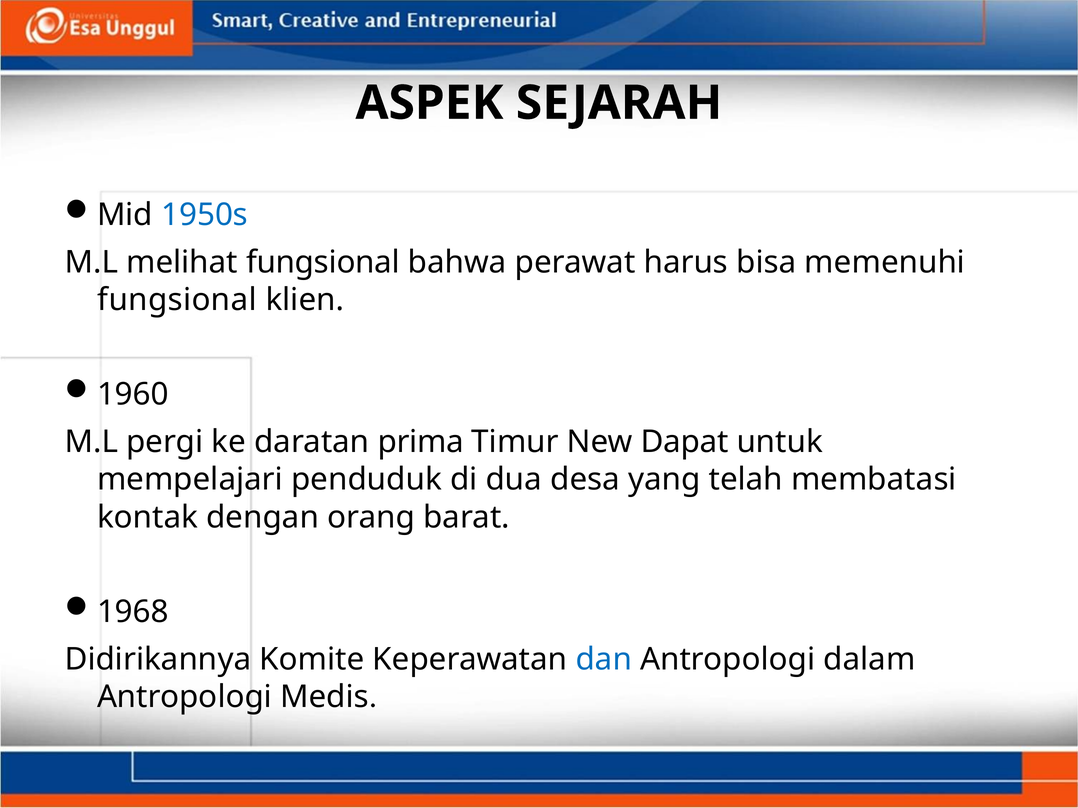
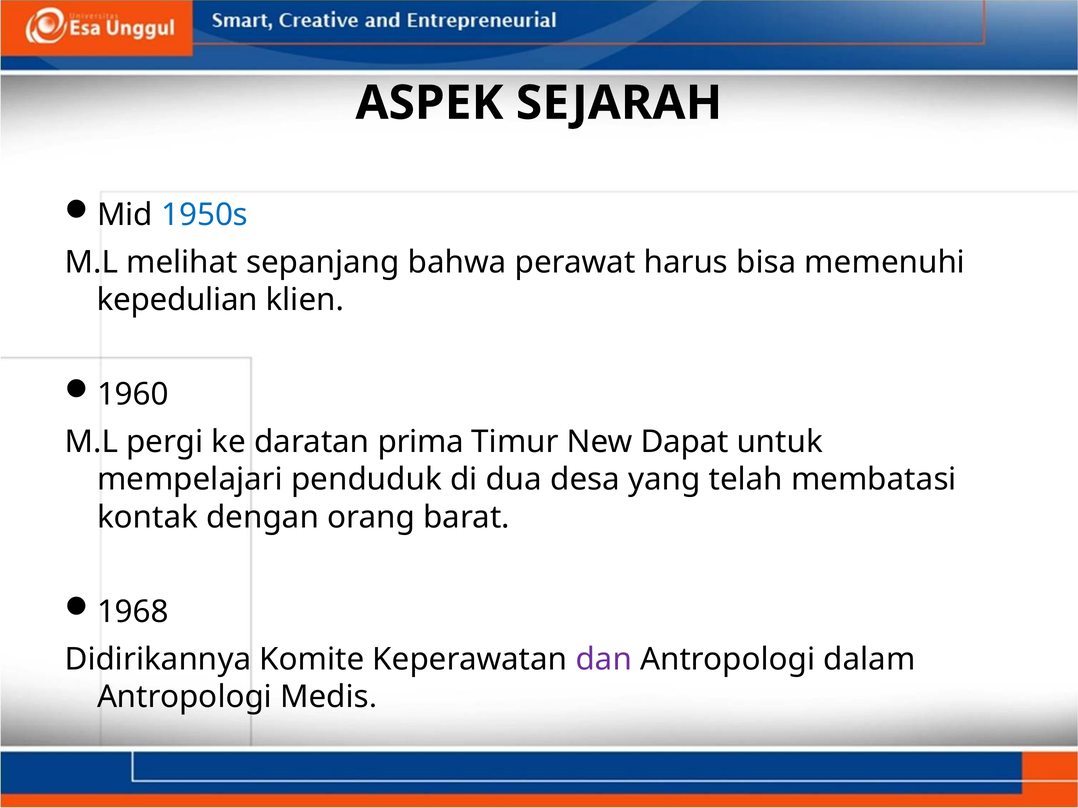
melihat fungsional: fungsional -> sepanjang (323, 262)
fungsional: fungsional -> kepedulian (177, 300)
dan colour: blue -> purple (604, 660)
